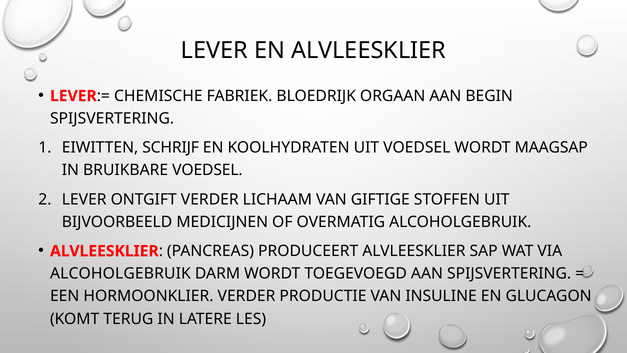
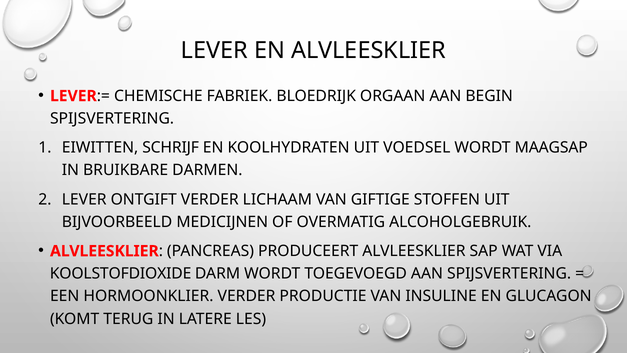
BRUIKBARE VOEDSEL: VOEDSEL -> DARMEN (207, 170)
ALCOHOLGEBRUIK: ALCOHOLGEBRUIK -> KOOLSTOFDIOXIDE (121, 273)
